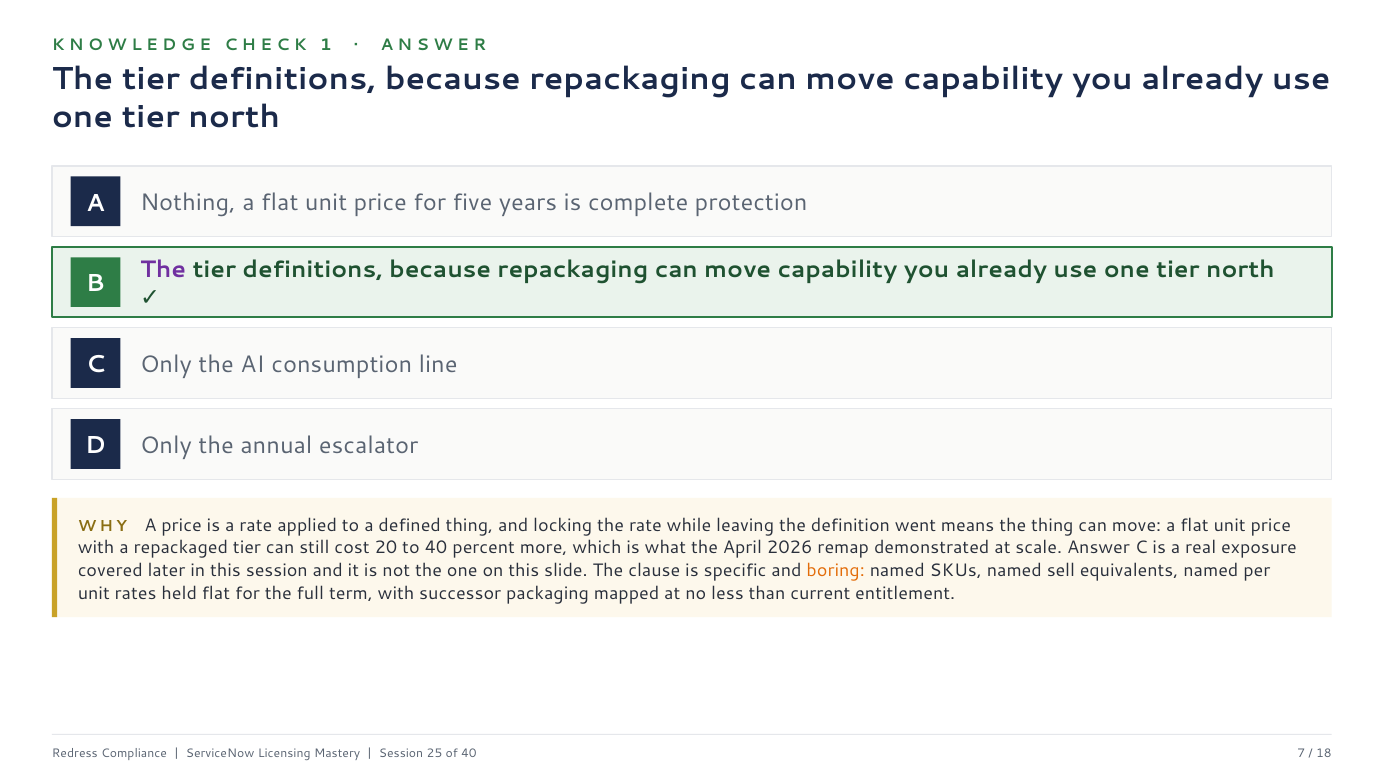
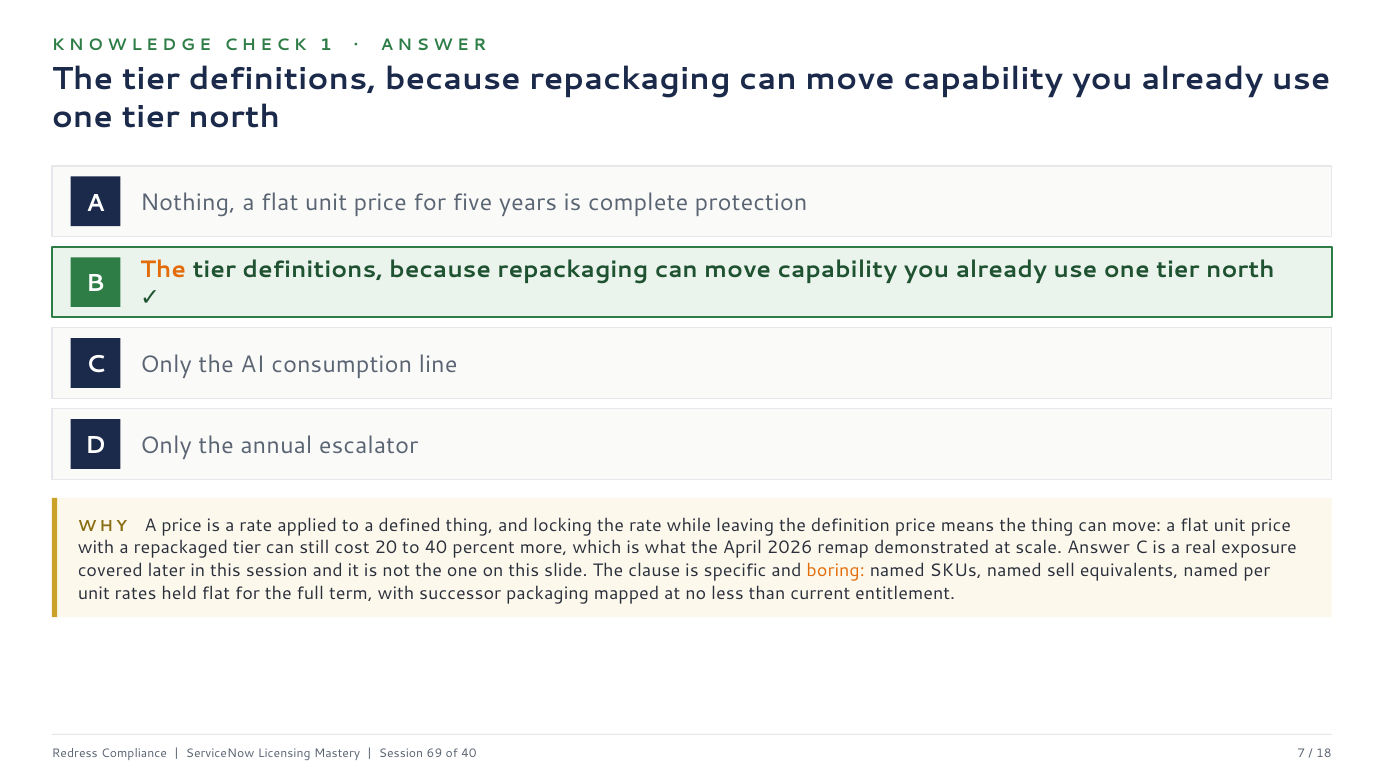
The colour: purple -> orange (163, 270)
definition went: went -> price (915, 526)
25: 25 -> 69 (435, 754)
